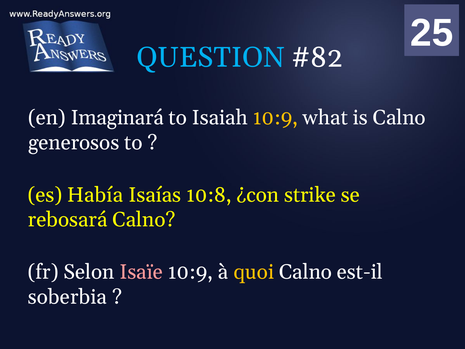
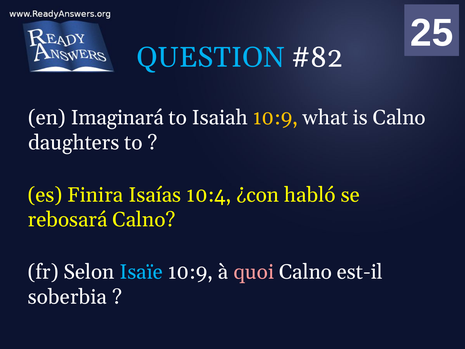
generosos: generosos -> daughters (74, 142)
Había: Había -> Finira (95, 195)
10:8: 10:8 -> 10:4 (209, 195)
strike: strike -> habló (310, 195)
Isaïe colour: pink -> light blue (141, 272)
quoi colour: yellow -> pink (254, 272)
